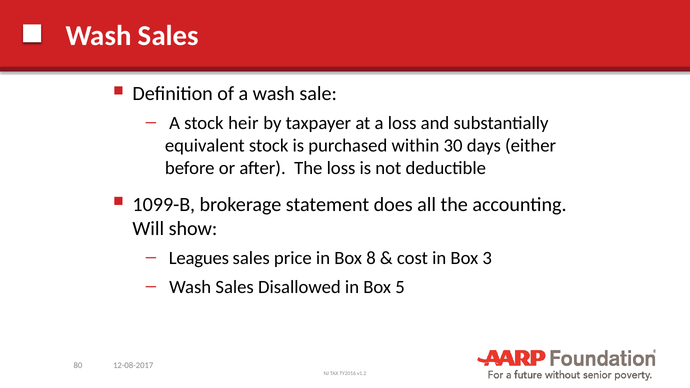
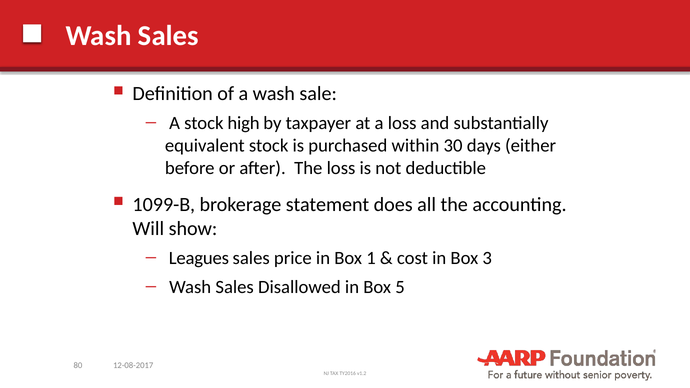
heir: heir -> high (244, 123)
8: 8 -> 1 (371, 258)
